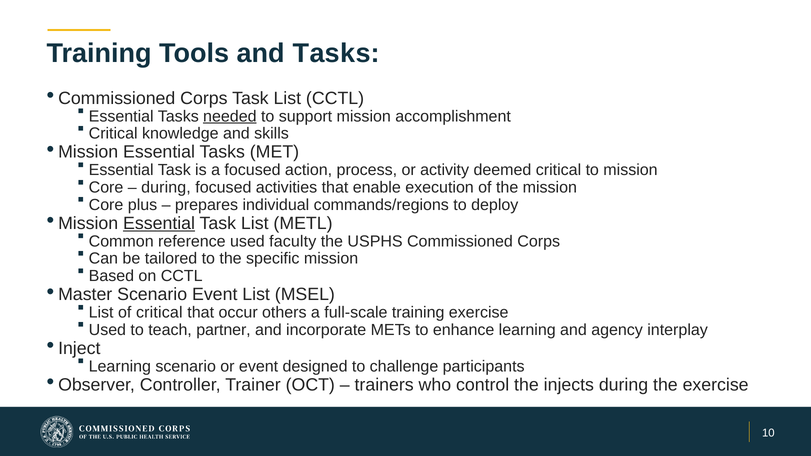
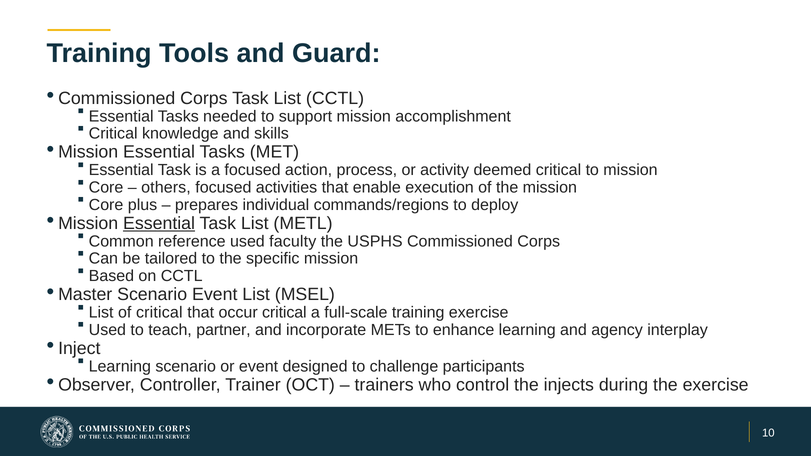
and Tasks: Tasks -> Guard (336, 53)
needed underline: present -> none (230, 116)
during: during -> others (166, 188)
occur others: others -> critical (284, 313)
